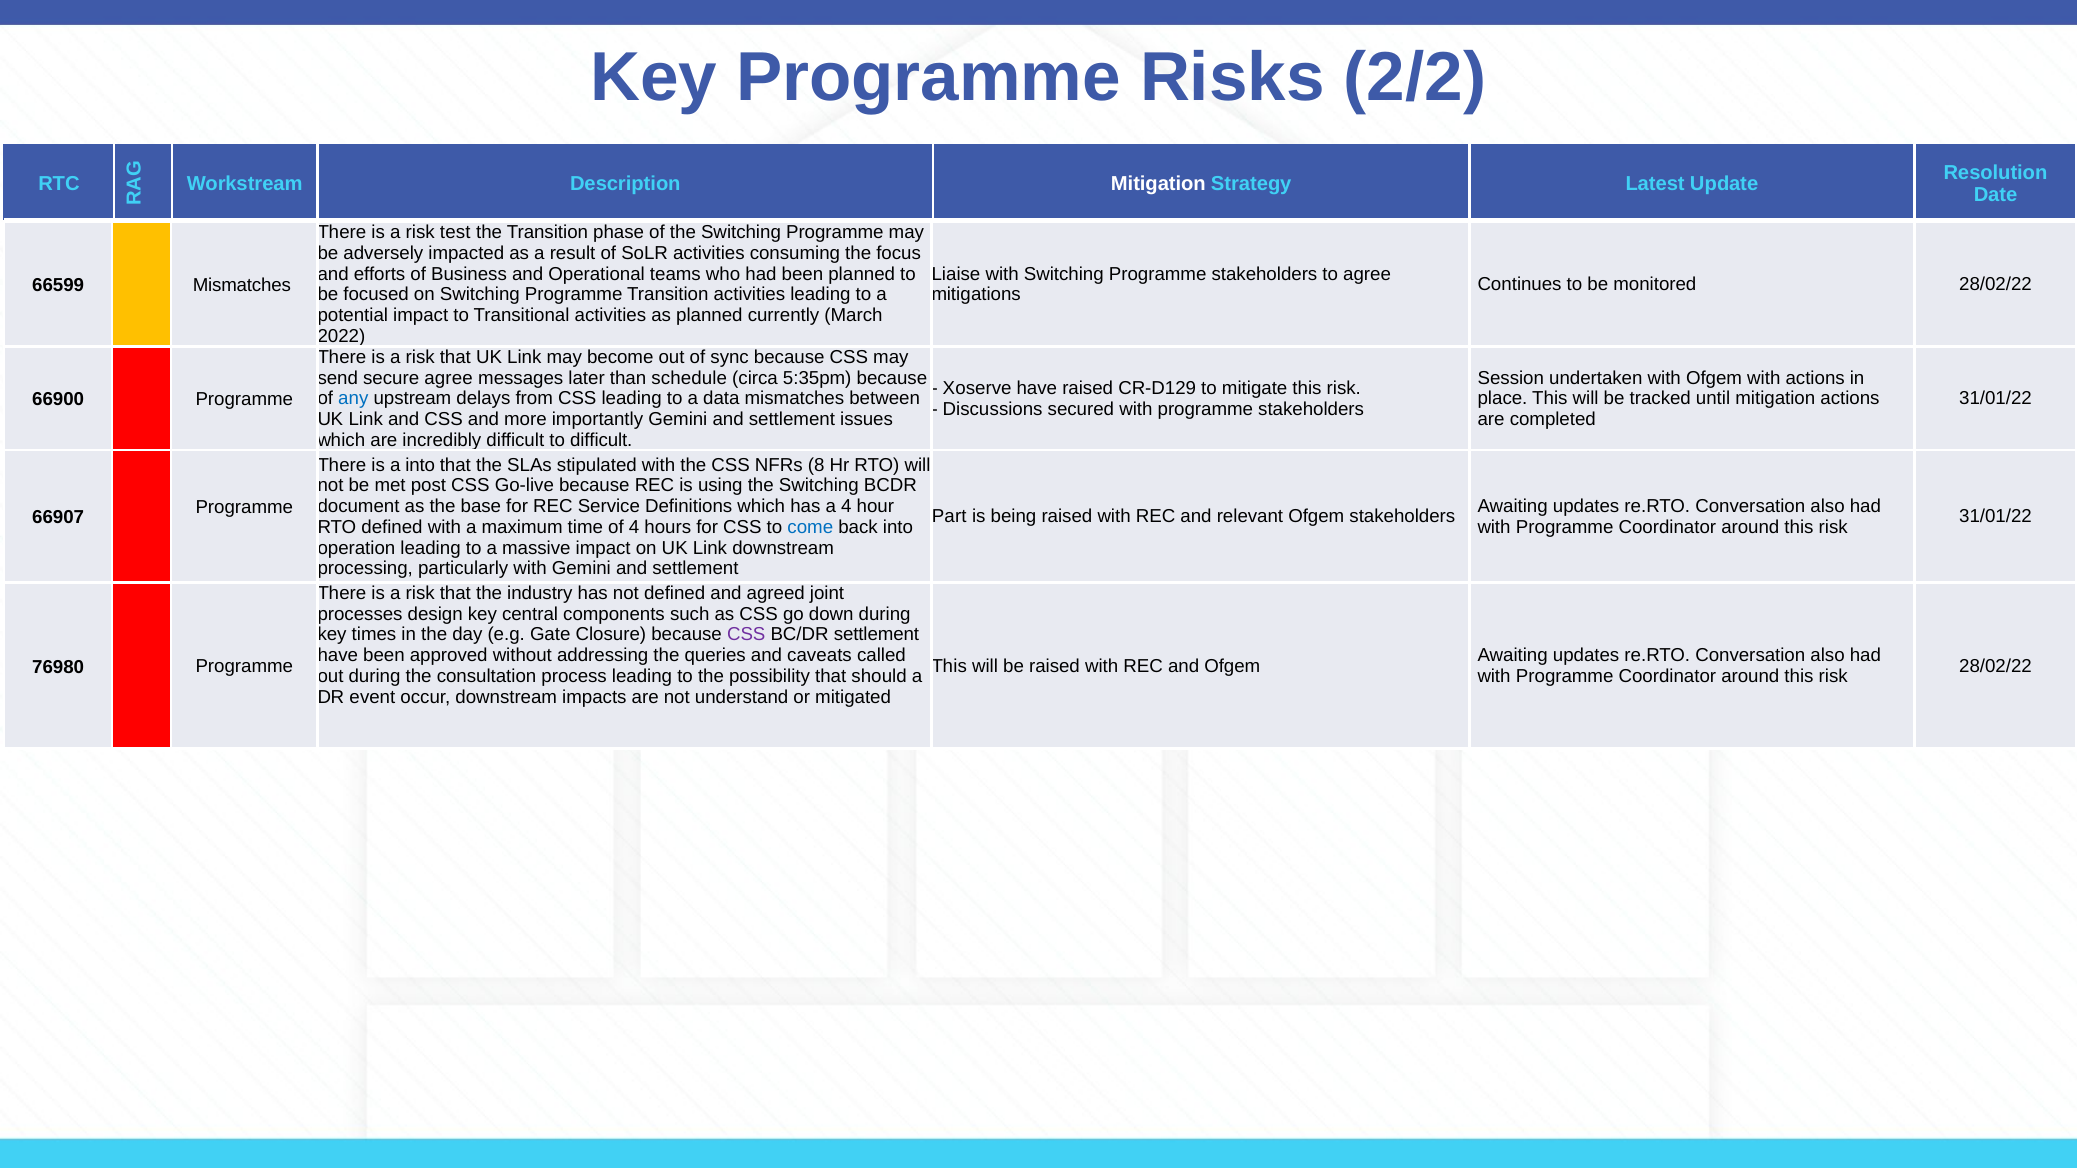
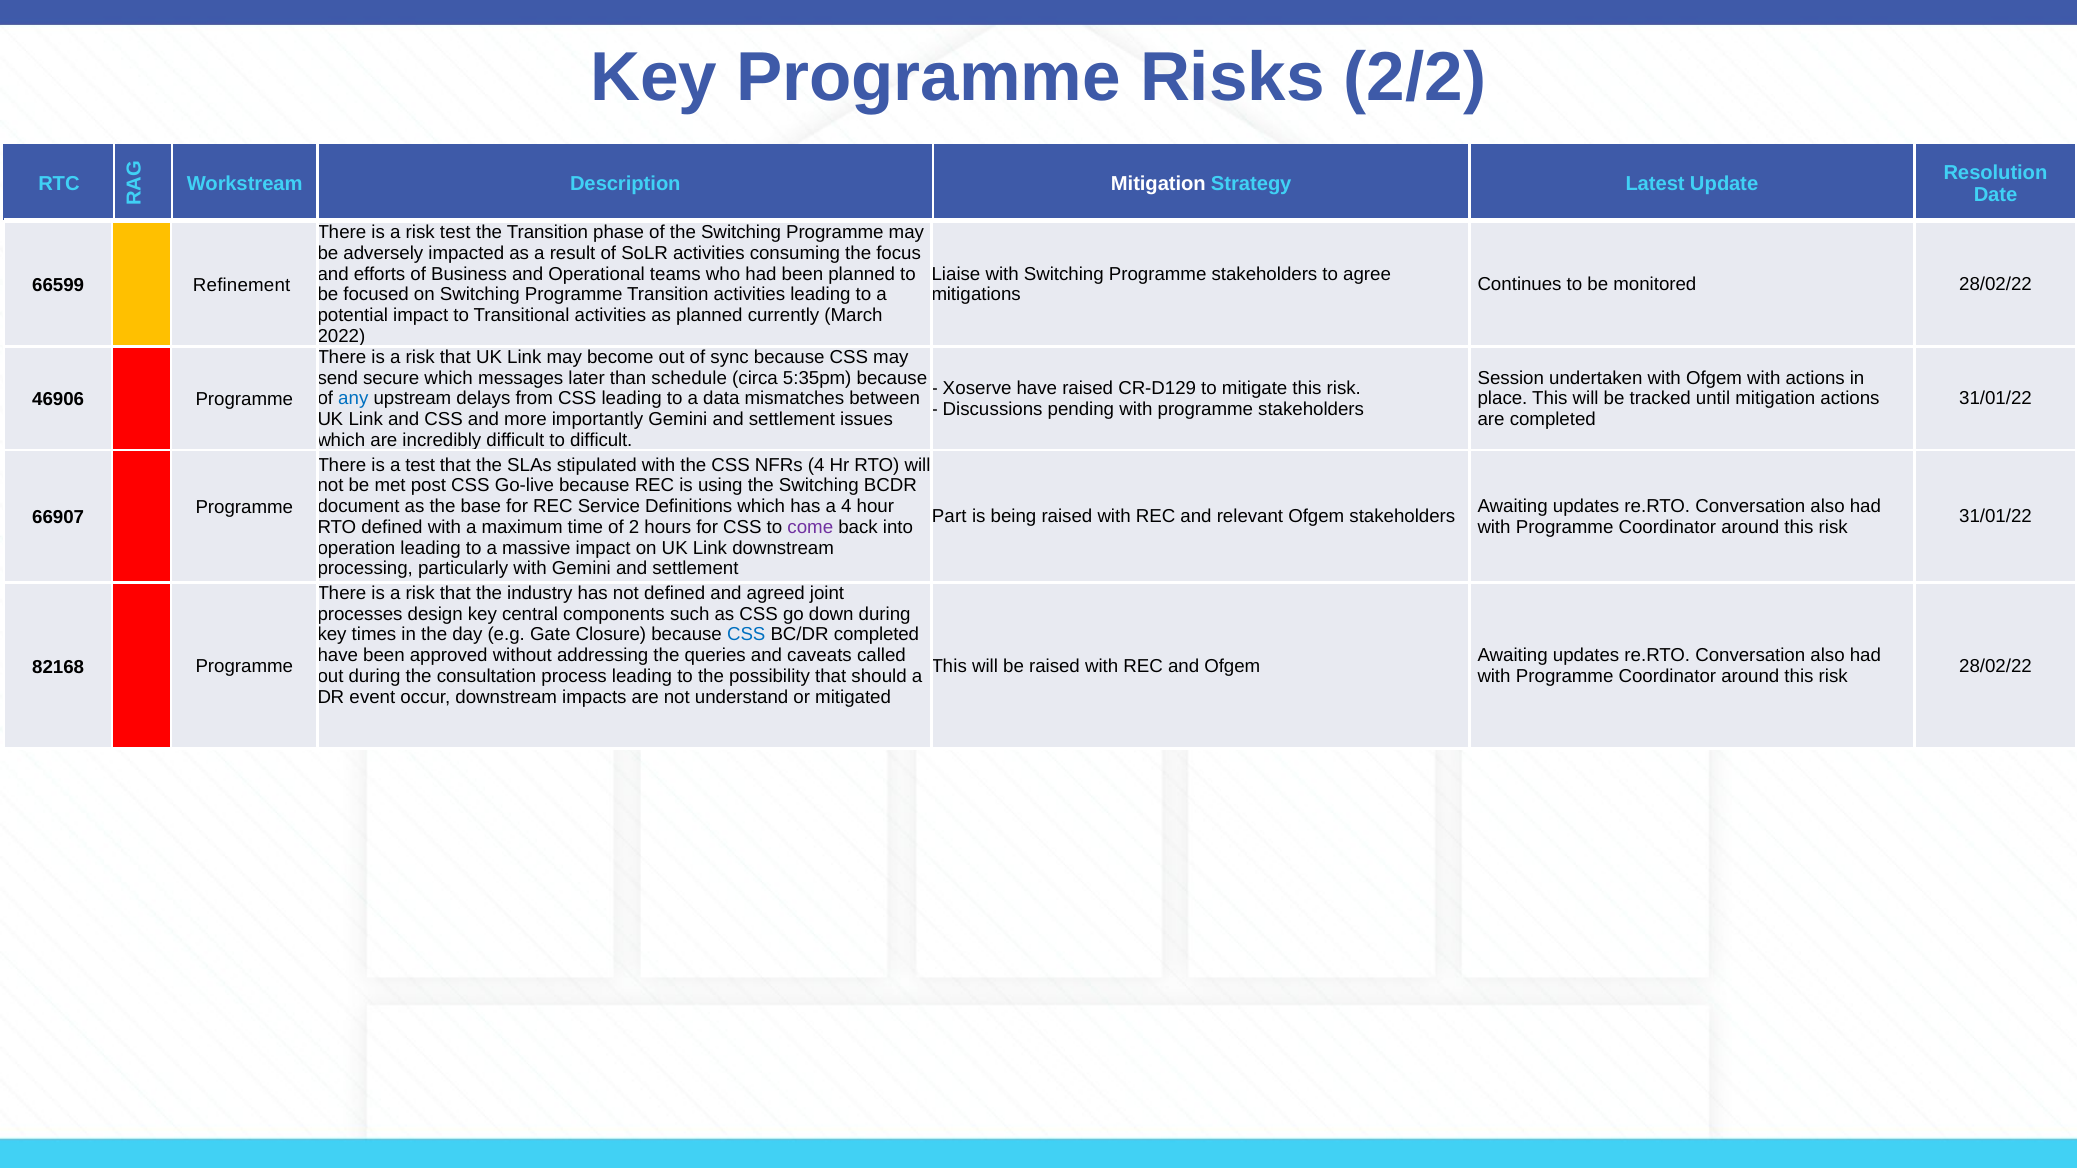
66599 Mismatches: Mismatches -> Refinement (242, 285)
secure agree: agree -> which (449, 378)
66900: 66900 -> 46906 (58, 400)
secured: secured -> pending (1081, 409)
a into: into -> test (420, 465)
NFRs 8: 8 -> 4 (816, 465)
of 4: 4 -> 2 (634, 527)
come colour: blue -> purple (810, 527)
CSS colour: purple -> blue (746, 635)
BC/DR settlement: settlement -> completed (876, 635)
76980: 76980 -> 82168 (58, 667)
